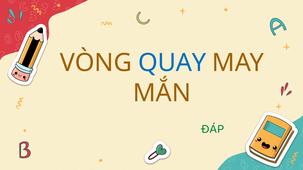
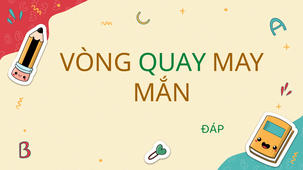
QUAY colour: blue -> green (172, 63)
